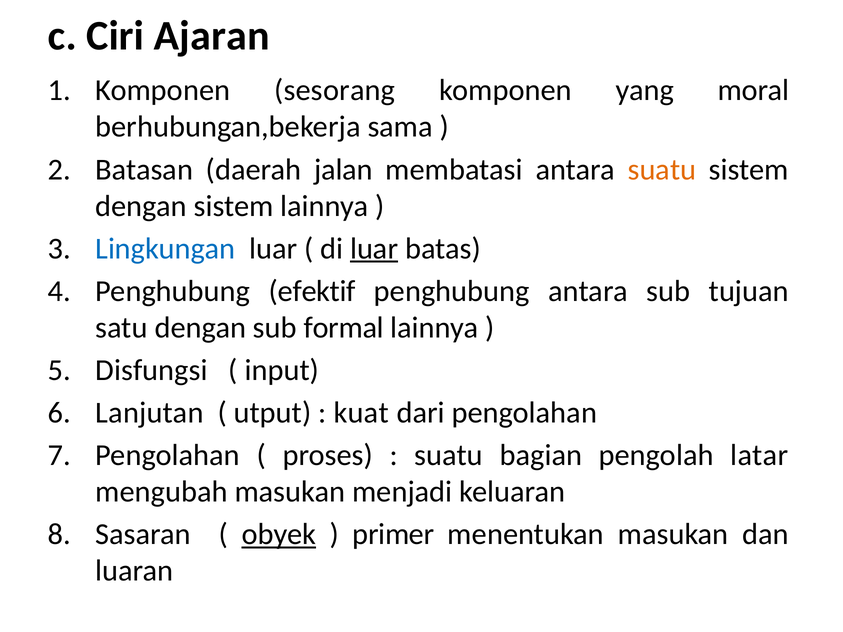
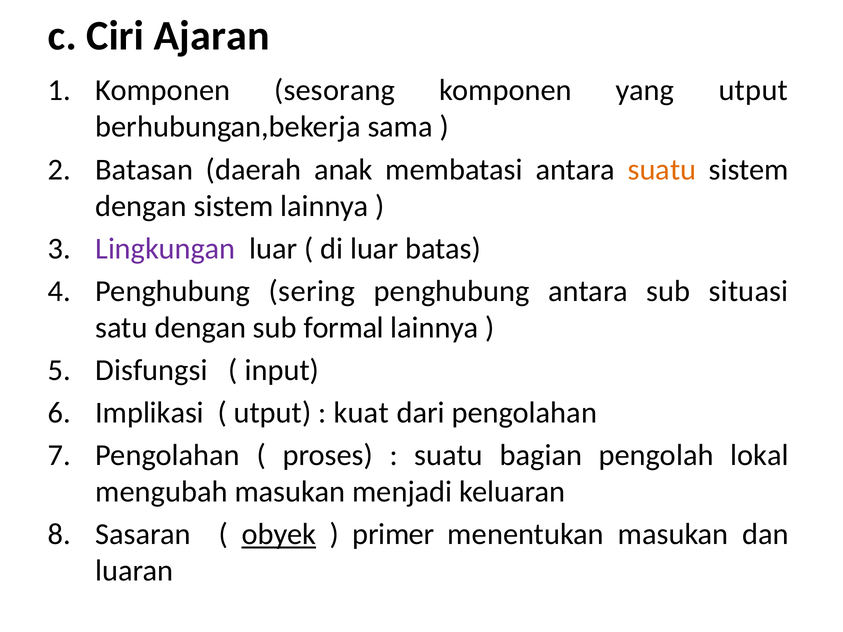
yang moral: moral -> utput (753, 90)
jalan: jalan -> anak (343, 170)
Lingkungan colour: blue -> purple (165, 249)
luar underline: present -> none (374, 249)
efektif: efektif -> sering (312, 291)
tujuan: tujuan -> situasi (749, 291)
Lanjutan: Lanjutan -> Implikasi (150, 413)
latar: latar -> lokal (759, 455)
